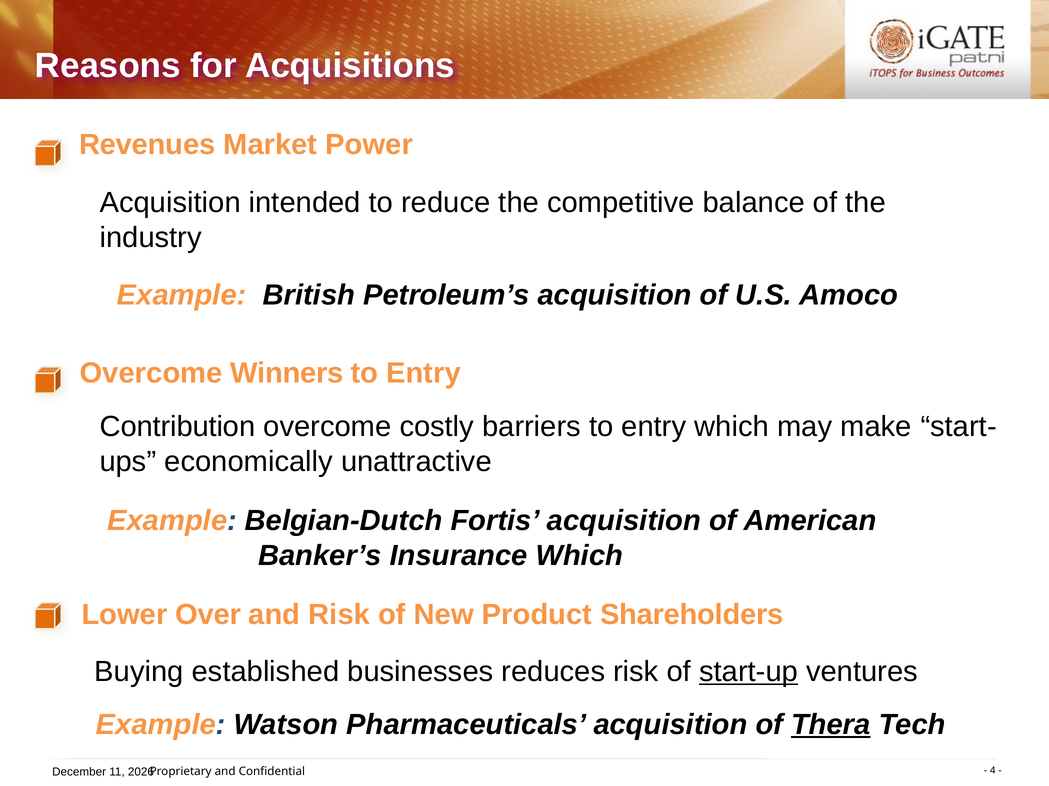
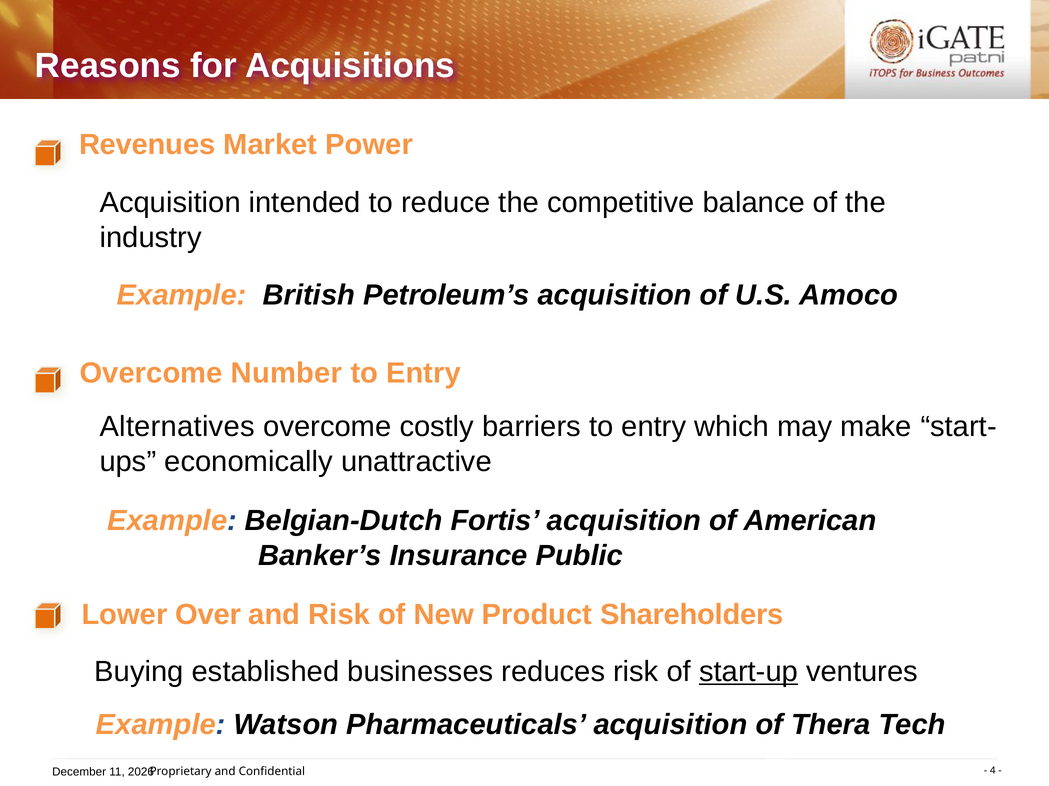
Winners: Winners -> Number (286, 374)
Contribution: Contribution -> Alternatives (177, 427)
Insurance Which: Which -> Public (579, 556)
Thera underline: present -> none (831, 725)
